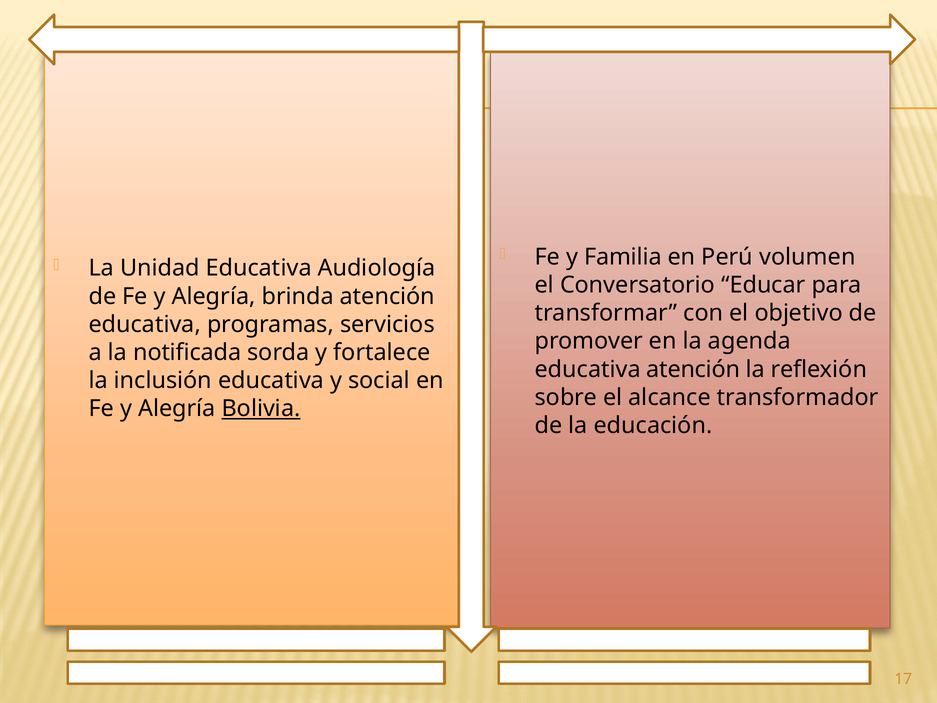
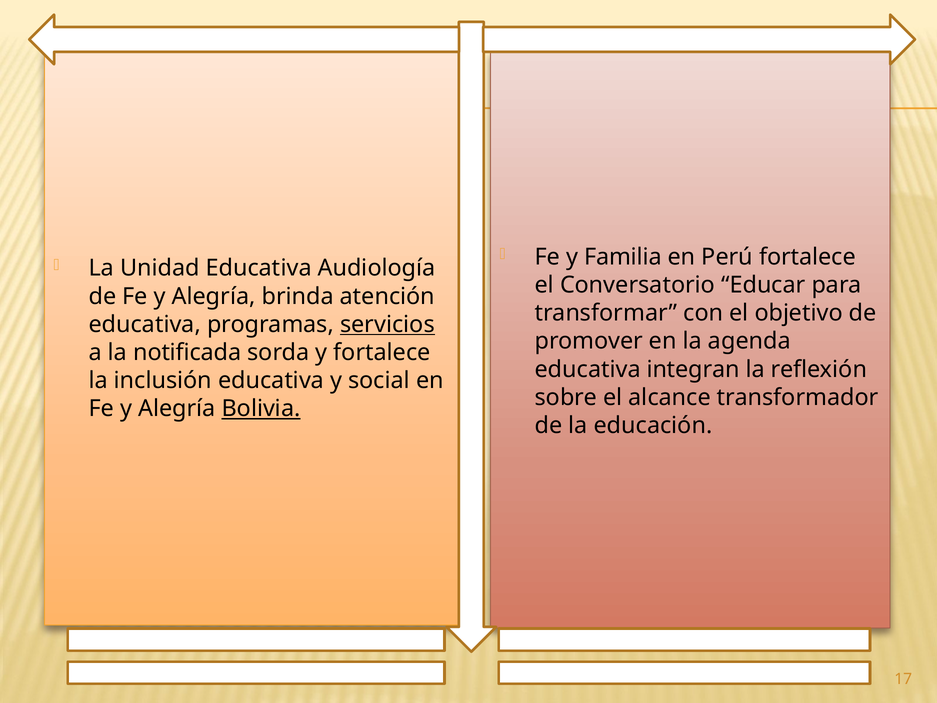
Perú volumen: volumen -> fortalece (807, 257)
servicios underline: none -> present (387, 324)
educativa atención: atención -> integran (693, 369)
